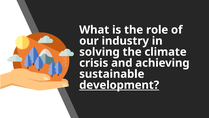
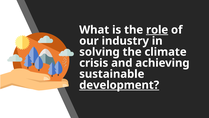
role underline: none -> present (157, 30)
